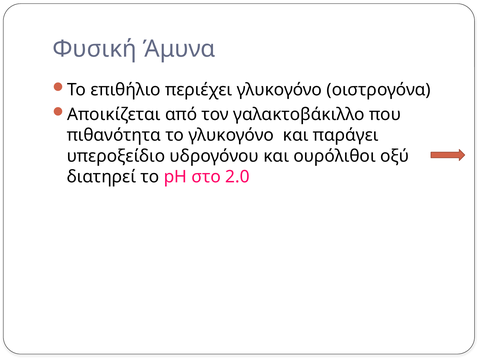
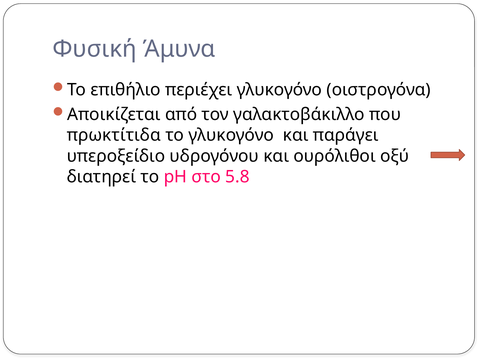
πιθανότητα: πιθανότητα -> πρωκτίτιδα (114, 135)
2.0: 2.0 -> 5.8 (237, 177)
